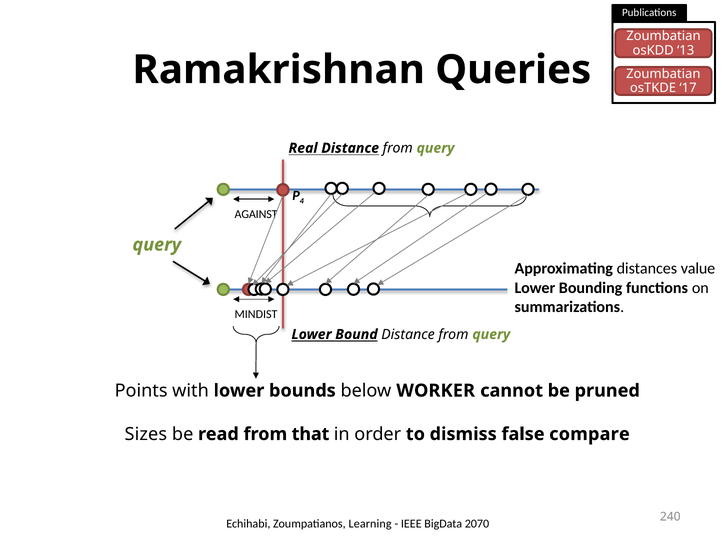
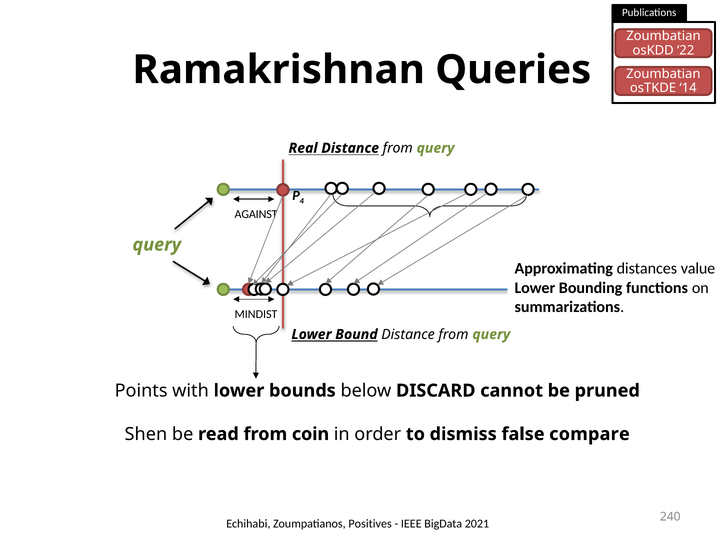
13: 13 -> 22 (686, 50)
17: 17 -> 14 (688, 88)
WORKER: WORKER -> DISCARD (436, 391)
Sizes: Sizes -> Shen (146, 434)
that: that -> coin (311, 434)
Learning: Learning -> Positives (370, 524)
2070: 2070 -> 2021 (477, 524)
